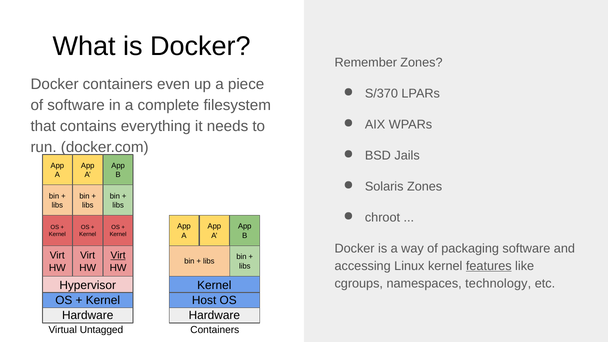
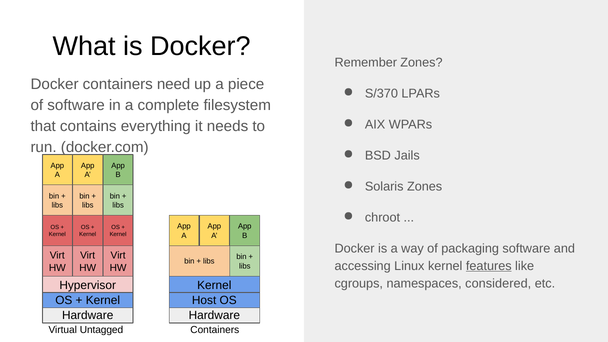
even: even -> need (174, 84)
Virt underline: present -> none (118, 256)
technology: technology -> considered (498, 283)
